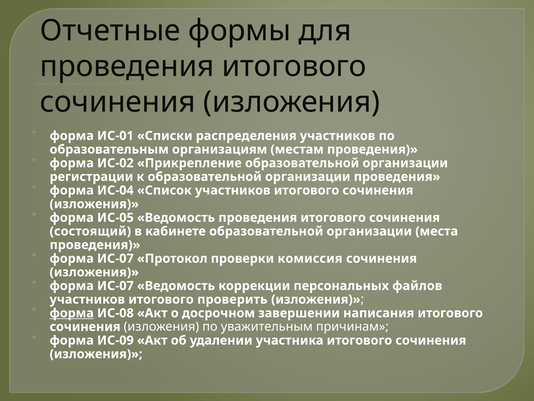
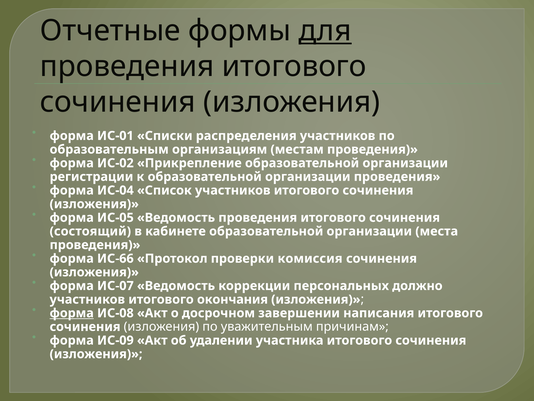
для underline: none -> present (325, 31)
ИС-07: ИС-07 -> ИС-66 (115, 258)
файлов: файлов -> должно (417, 286)
проверить: проверить -> окончания (232, 299)
